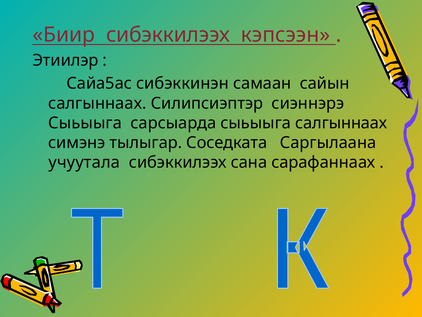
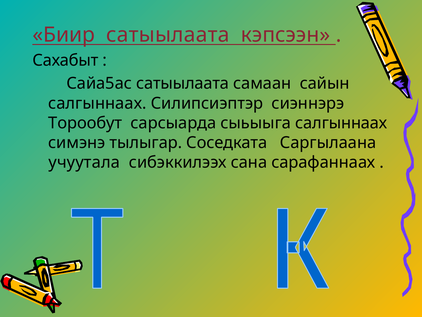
Биир сибэккилээх: сибэккилээх -> сатыылаата (168, 35)
Этиилэр: Этиилэр -> Сахабыт (65, 60)
Сайа5ас сибэккинэн: сибэккинэн -> сатыылаата (183, 83)
Сыьыыга: Сыьыыга -> Торообут (85, 123)
